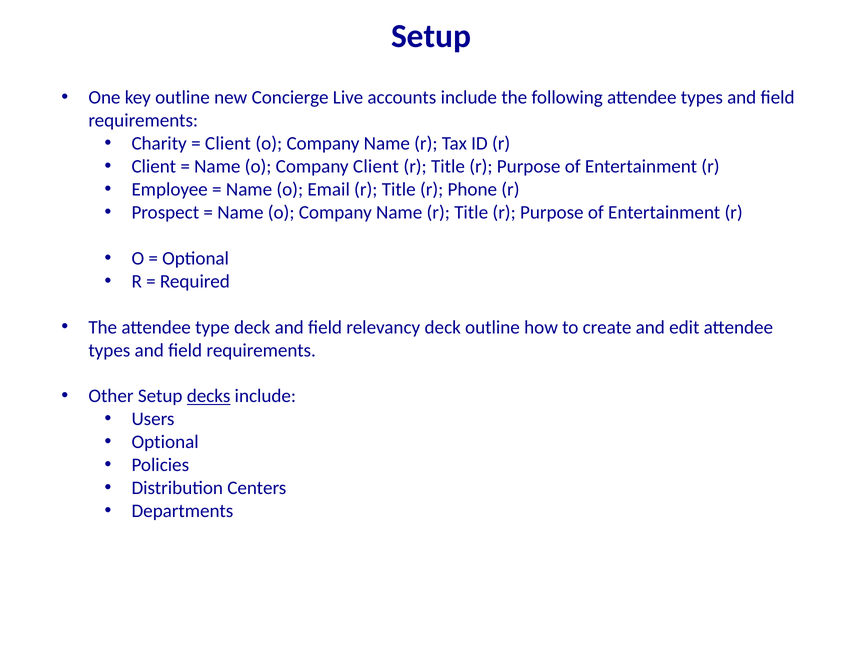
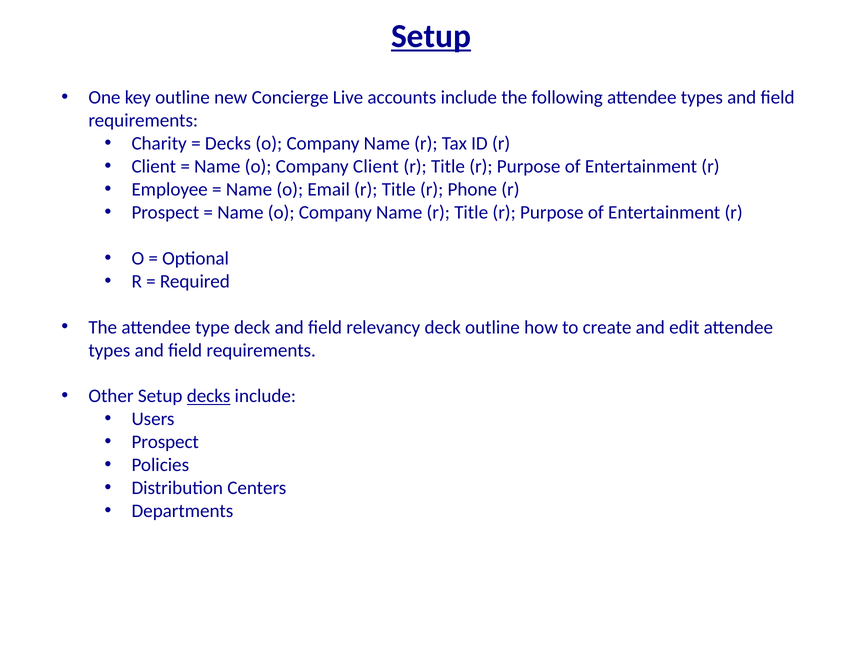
Setup underline: none -> present (431, 36)
Client: Client -> Decks (228, 144)
Optional: Optional -> Prospect (165, 442)
